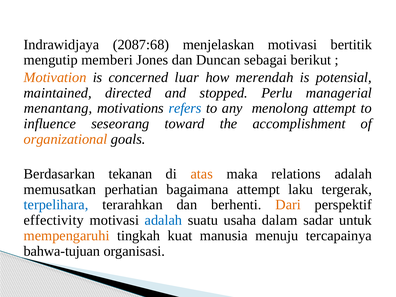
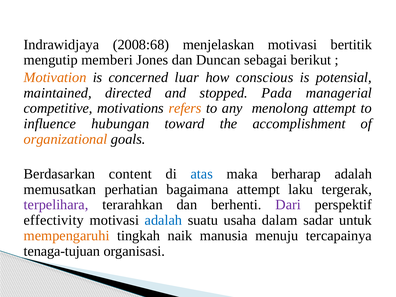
2087:68: 2087:68 -> 2008:68 (141, 45)
merendah: merendah -> conscious (265, 77)
Perlu: Perlu -> Pada (277, 93)
menantang: menantang -> competitive (58, 108)
refers colour: blue -> orange (185, 108)
seseorang: seseorang -> hubungan (120, 124)
tekanan: tekanan -> content (130, 174)
atas colour: orange -> blue (202, 174)
relations: relations -> berharap (296, 174)
terpelihara colour: blue -> purple (56, 205)
Dari colour: orange -> purple (288, 205)
kuat: kuat -> naik (180, 236)
bahwa-tujuan: bahwa-tujuan -> tenaga-tujuan (62, 251)
